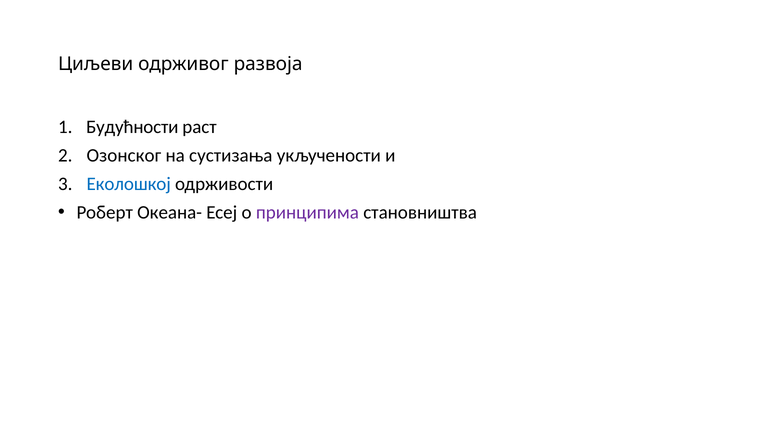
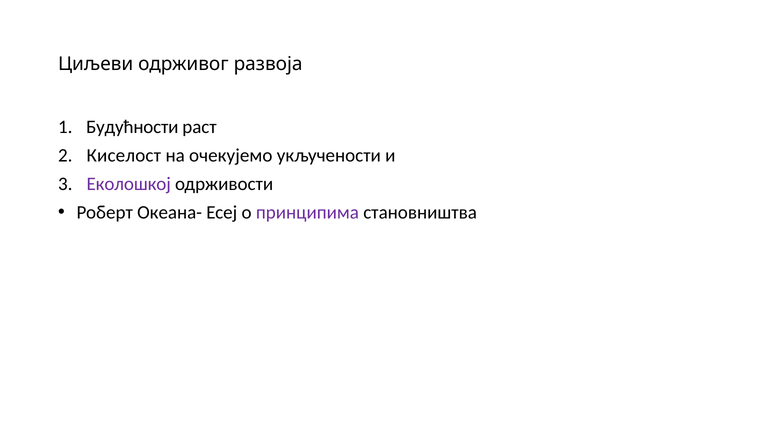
Озонског: Озонског -> Киселост (124, 155)
сустизања: сустизања -> очекујемо (231, 155)
Еколошкој colour: blue -> purple (129, 184)
